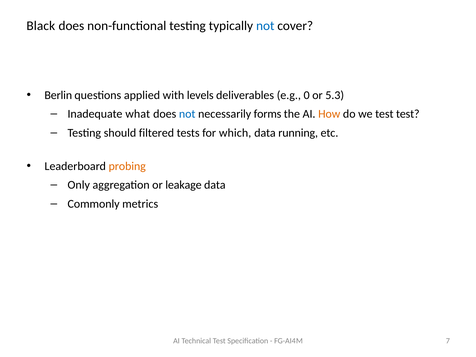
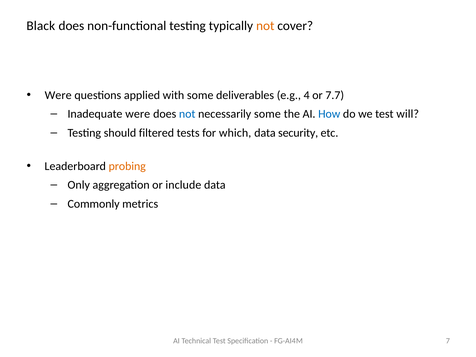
not colour: blue -> orange (265, 26)
Berlin: Berlin -> Were (58, 95)
with levels: levels -> some (200, 95)
0: 0 -> 4 (307, 95)
5.3: 5.3 -> 7.7 (335, 95)
Inadequate what: what -> were (138, 114)
necessarily forms: forms -> some (267, 114)
How colour: orange -> blue (329, 114)
test test: test -> will (408, 114)
running: running -> security (298, 133)
leakage: leakage -> include (183, 185)
